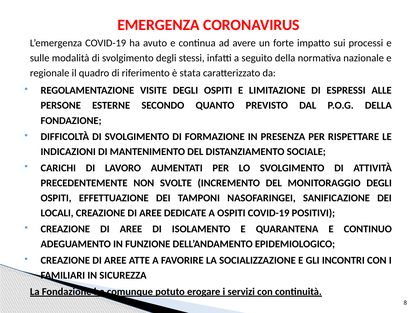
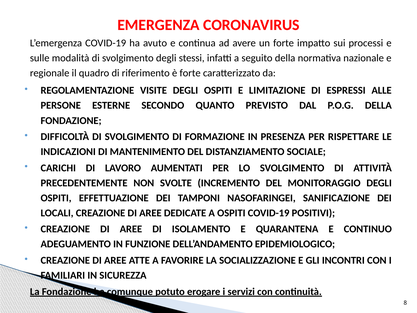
è stata: stata -> forte (190, 73)
